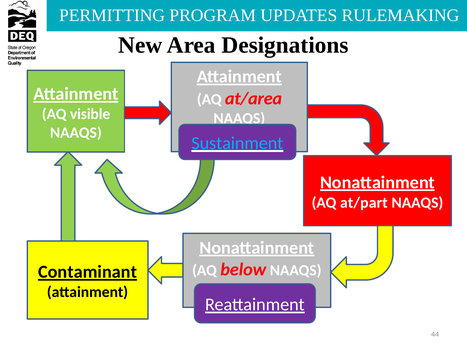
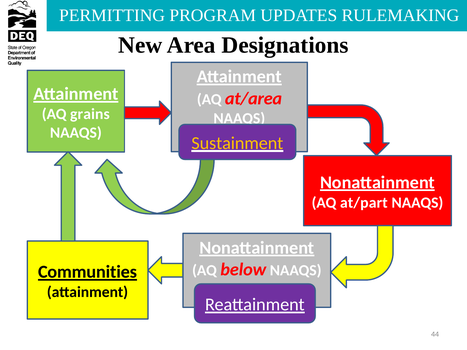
visible: visible -> grains (90, 114)
Sustainment colour: light blue -> yellow (237, 143)
Contaminant: Contaminant -> Communities (88, 272)
